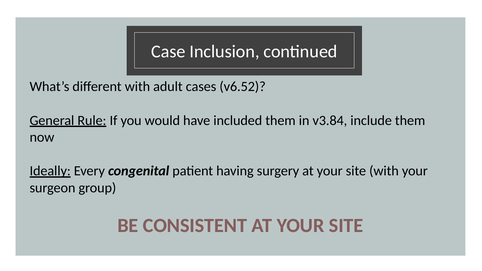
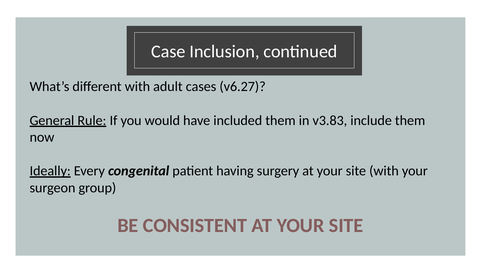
v6.52: v6.52 -> v6.27 (243, 87)
v3.84: v3.84 -> v3.83 (330, 120)
